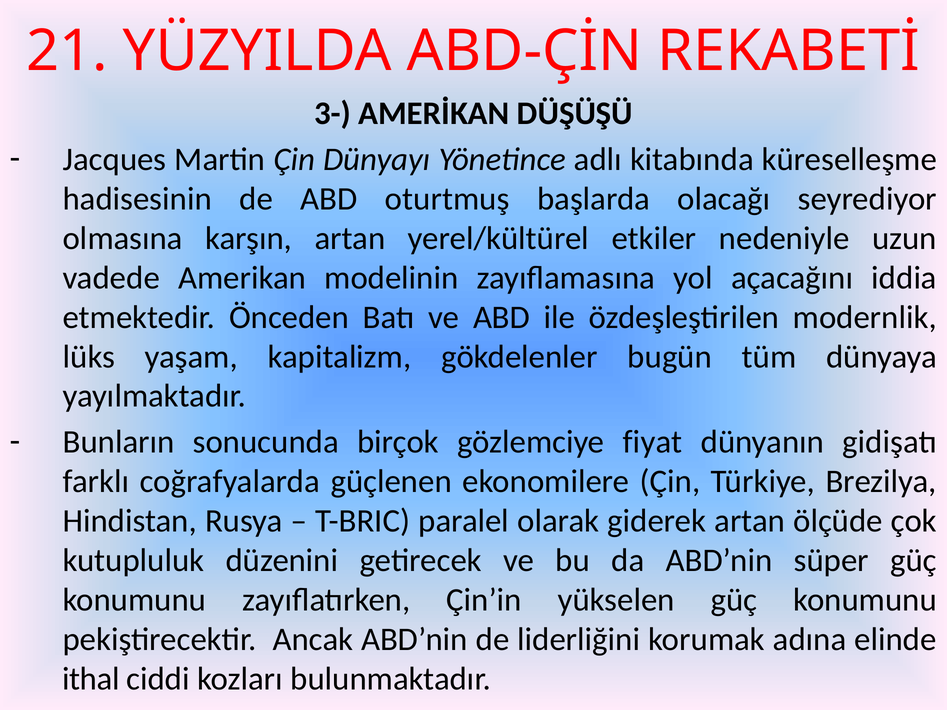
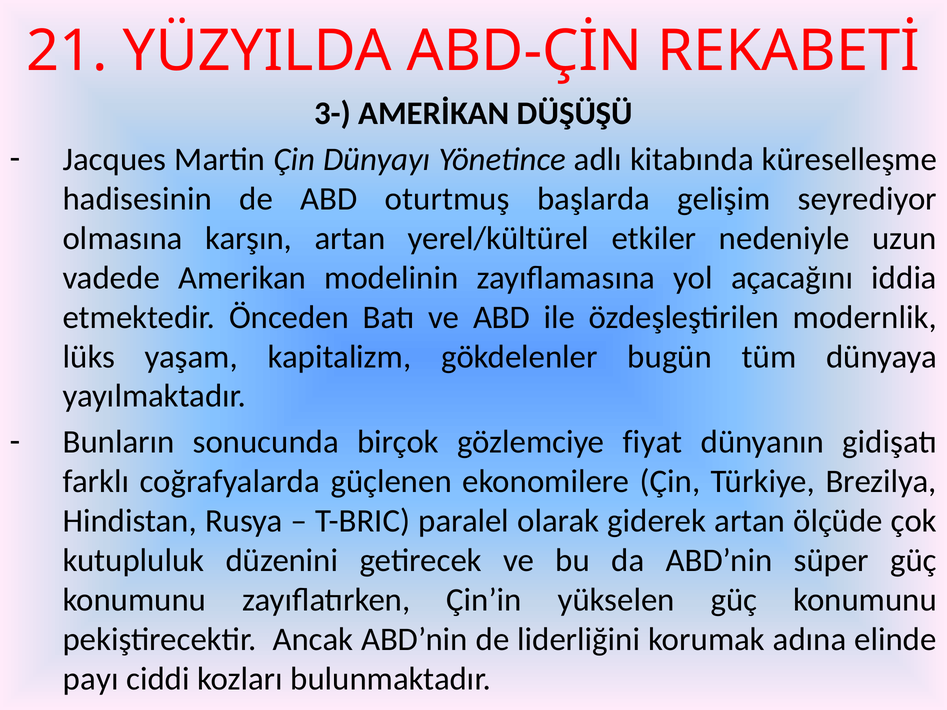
olacağı: olacağı -> gelişim (724, 199)
ithal: ithal -> payı (91, 679)
